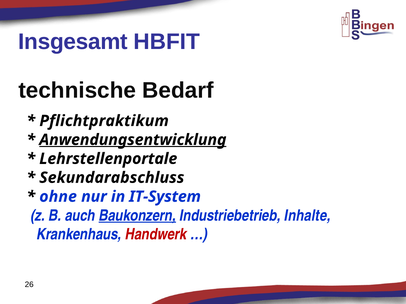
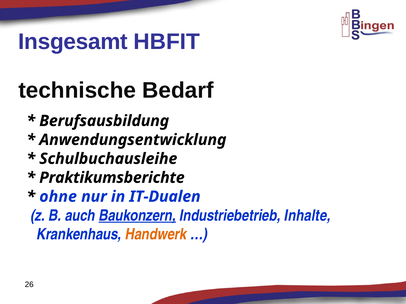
Pflichtpraktikum: Pflichtpraktikum -> Berufsausbildung (104, 121)
Anwendungsentwicklung underline: present -> none (133, 140)
Lehrstellenportale: Lehrstellenportale -> Schulbuchausleihe (108, 159)
Sekundarabschluss: Sekundarabschluss -> Praktikumsberichte (112, 178)
IT-System: IT-System -> IT-Dualen (165, 197)
Handwerk colour: red -> orange (156, 235)
